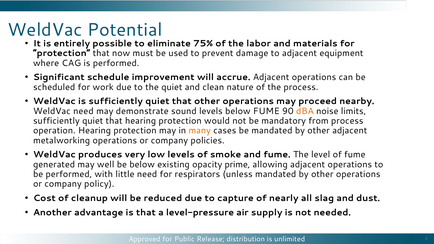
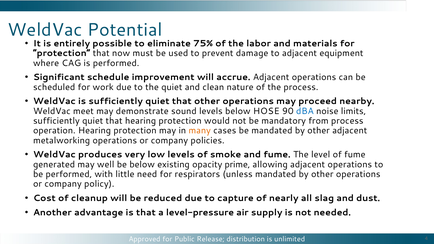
WeldVac need: need -> meet (83, 111)
below FUME: FUME -> HOSE (266, 111)
dBA colour: orange -> blue (305, 111)
